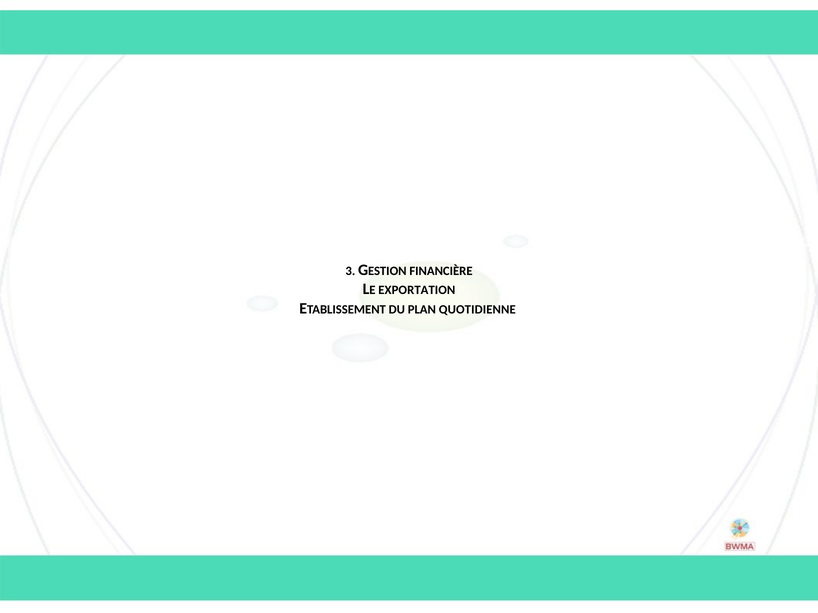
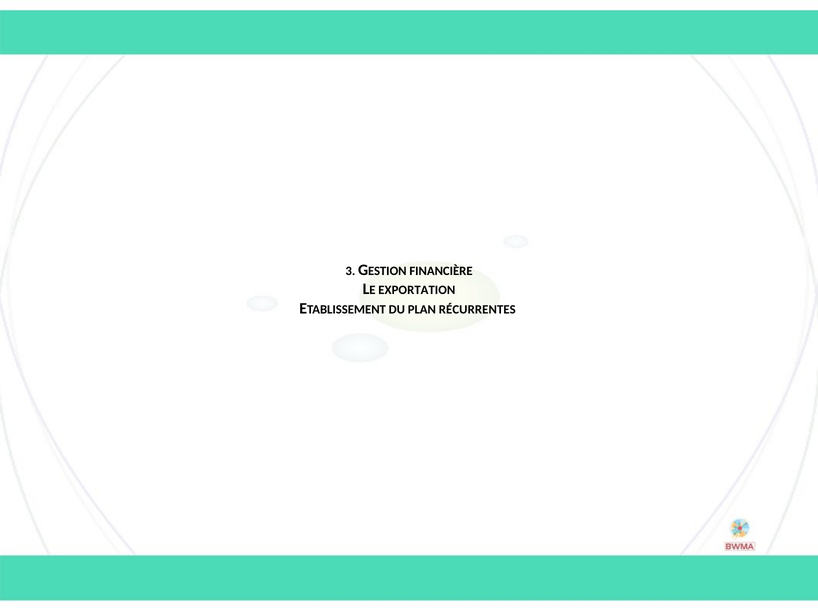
QUOTIDIENNE: QUOTIDIENNE -> RÉCURRENTES (477, 310)
